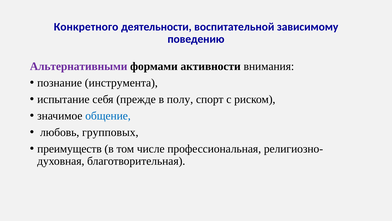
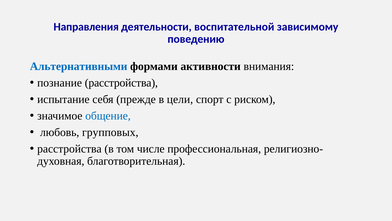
Конкретного: Конкретного -> Направления (86, 27)
Альтернативными colour: purple -> blue (79, 66)
познание инструмента: инструмента -> расстройства (121, 83)
полу: полу -> цели (180, 99)
преимуществ: преимуществ -> расстройства (69, 148)
